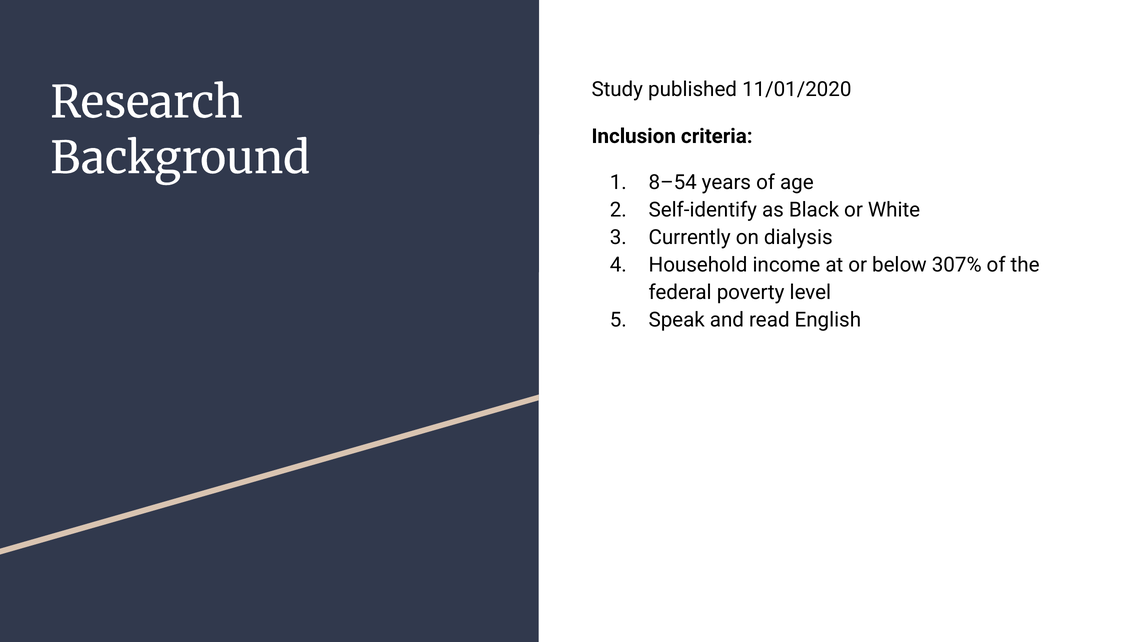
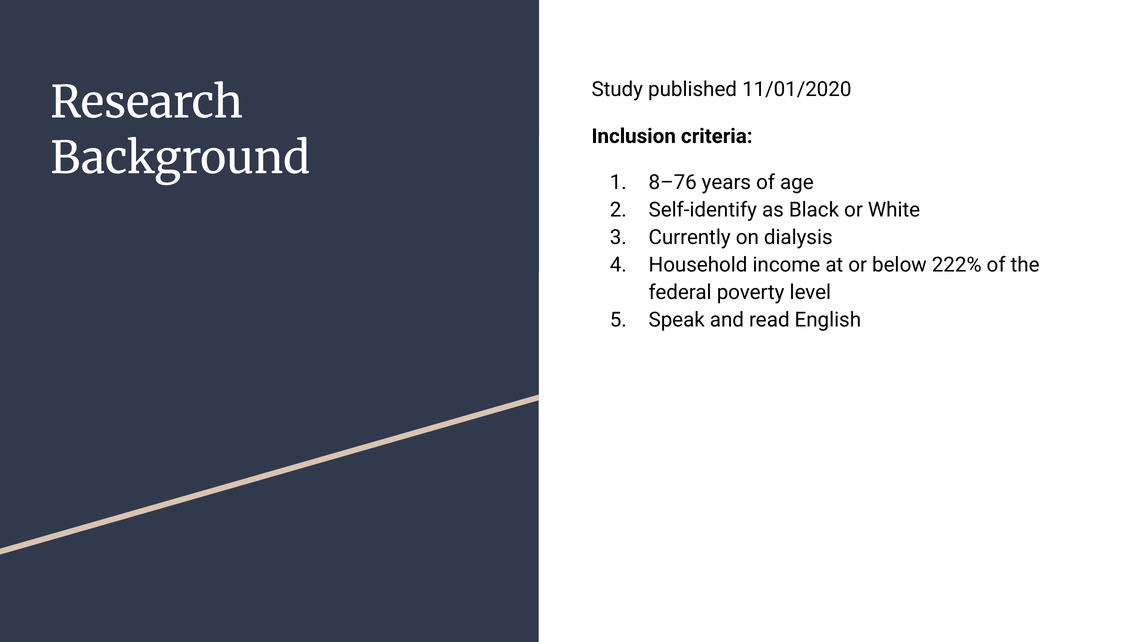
8–54: 8–54 -> 8–76 (673, 183)
307%: 307% -> 222% (957, 265)
